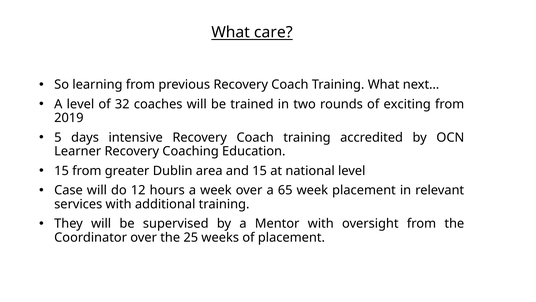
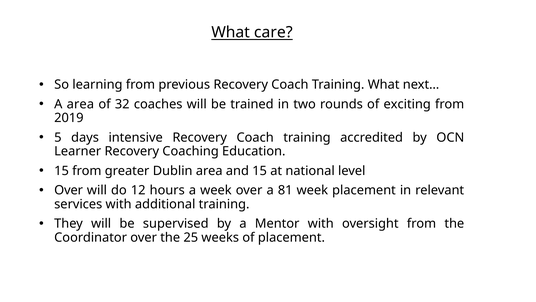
A level: level -> area (80, 104)
Case: Case -> Over (69, 190)
65: 65 -> 81 (285, 190)
